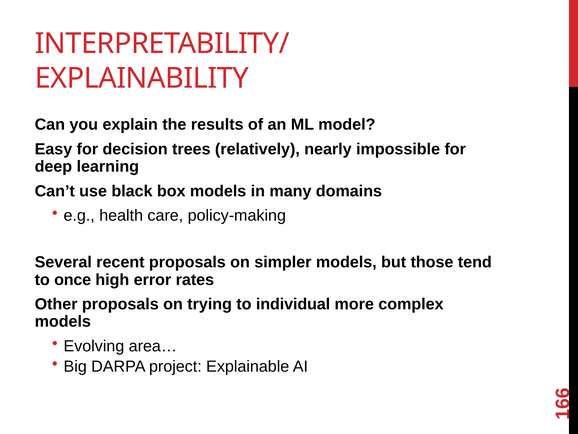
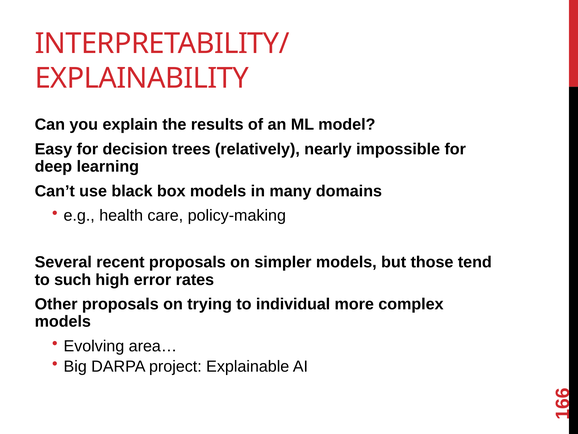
once: once -> such (73, 279)
